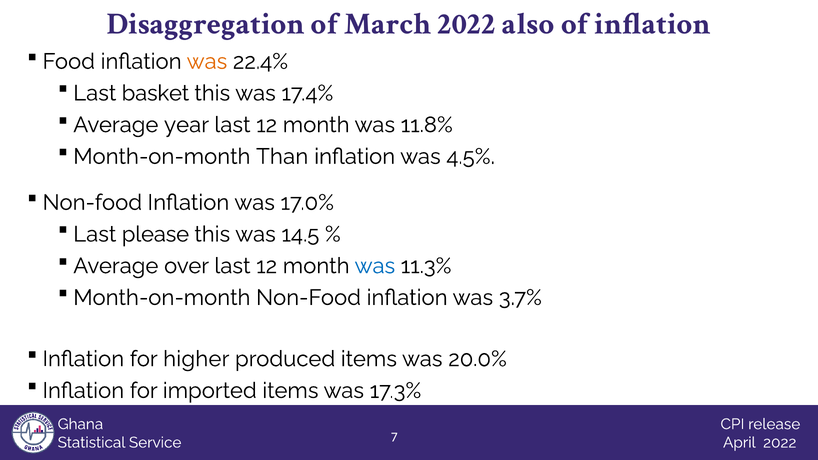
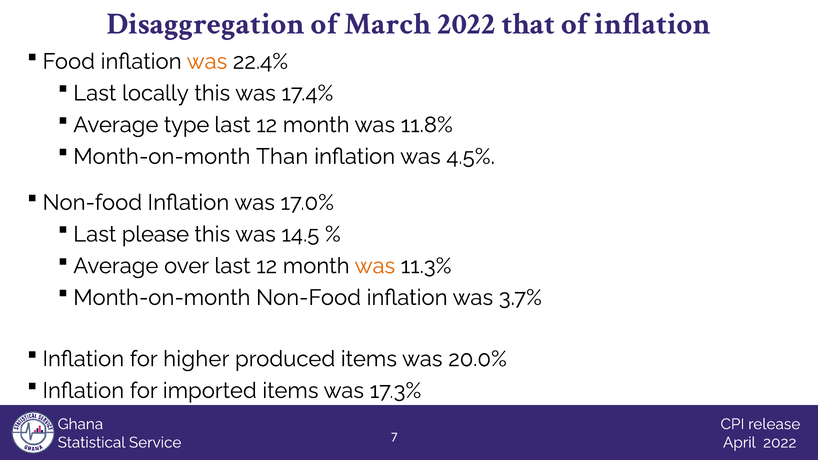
also: also -> that (528, 24)
basket: basket -> locally (155, 93)
year: year -> type (187, 125)
was colour: blue -> orange (375, 266)
